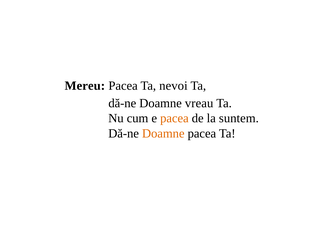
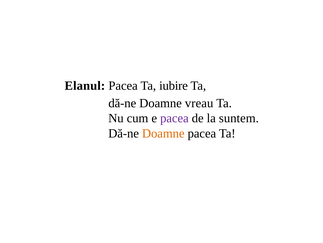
Mereu: Mereu -> Elanul (85, 86)
nevoi: nevoi -> iubire (174, 86)
pacea colour: orange -> purple (174, 118)
